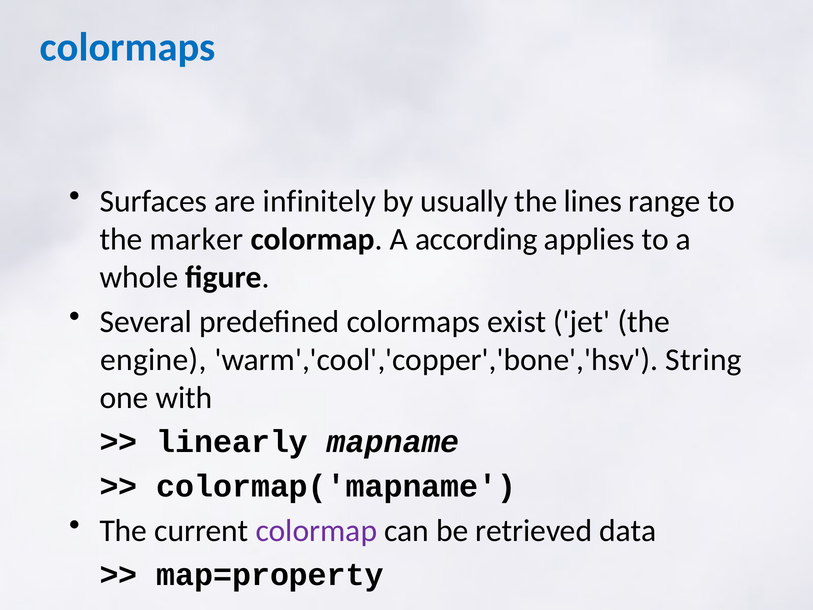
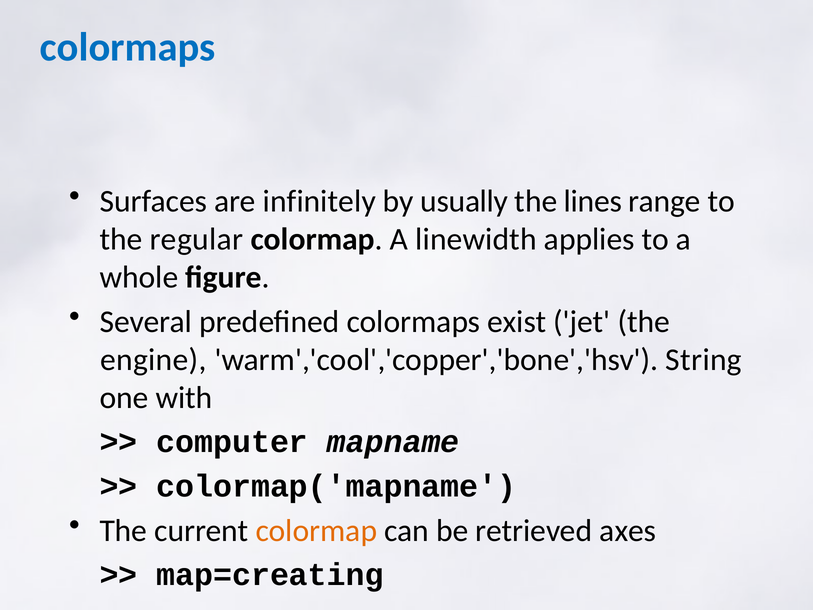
marker: marker -> regular (196, 239)
according: according -> linewidth (476, 239)
linearly: linearly -> computer (232, 442)
colormap colour: purple -> orange (316, 530)
data: data -> axes (628, 530)
map=property: map=property -> map=creating (270, 575)
